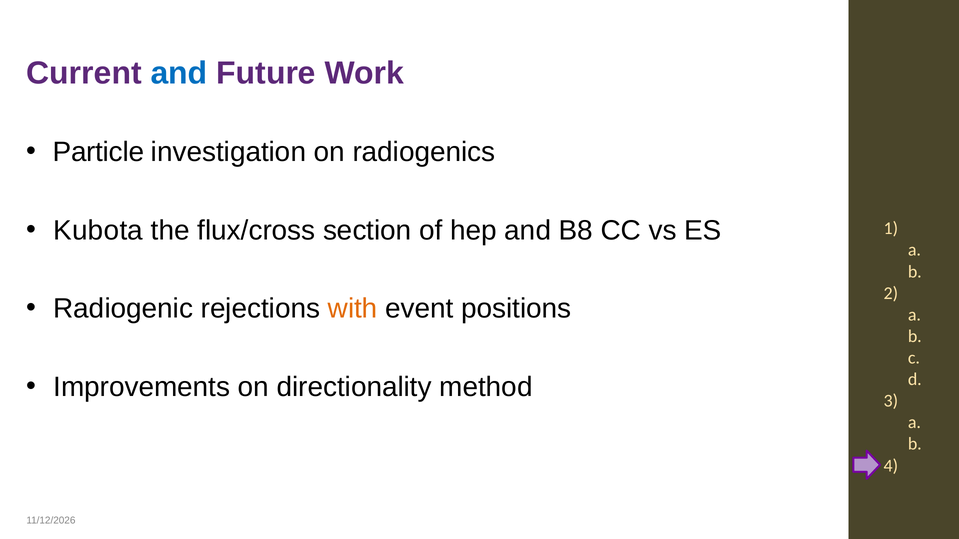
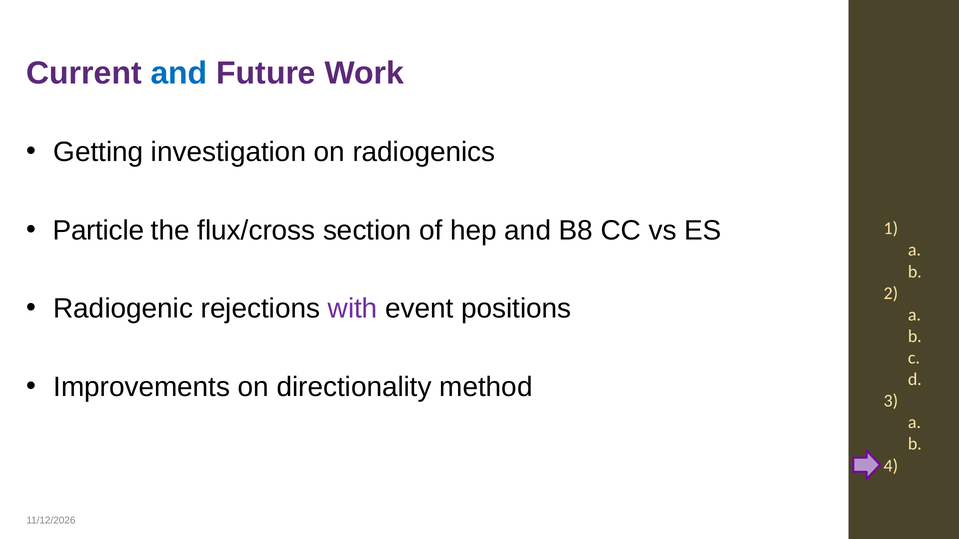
Particle: Particle -> Getting (98, 152)
Kubota: Kubota -> Particle (98, 230)
with colour: orange -> purple (353, 309)
